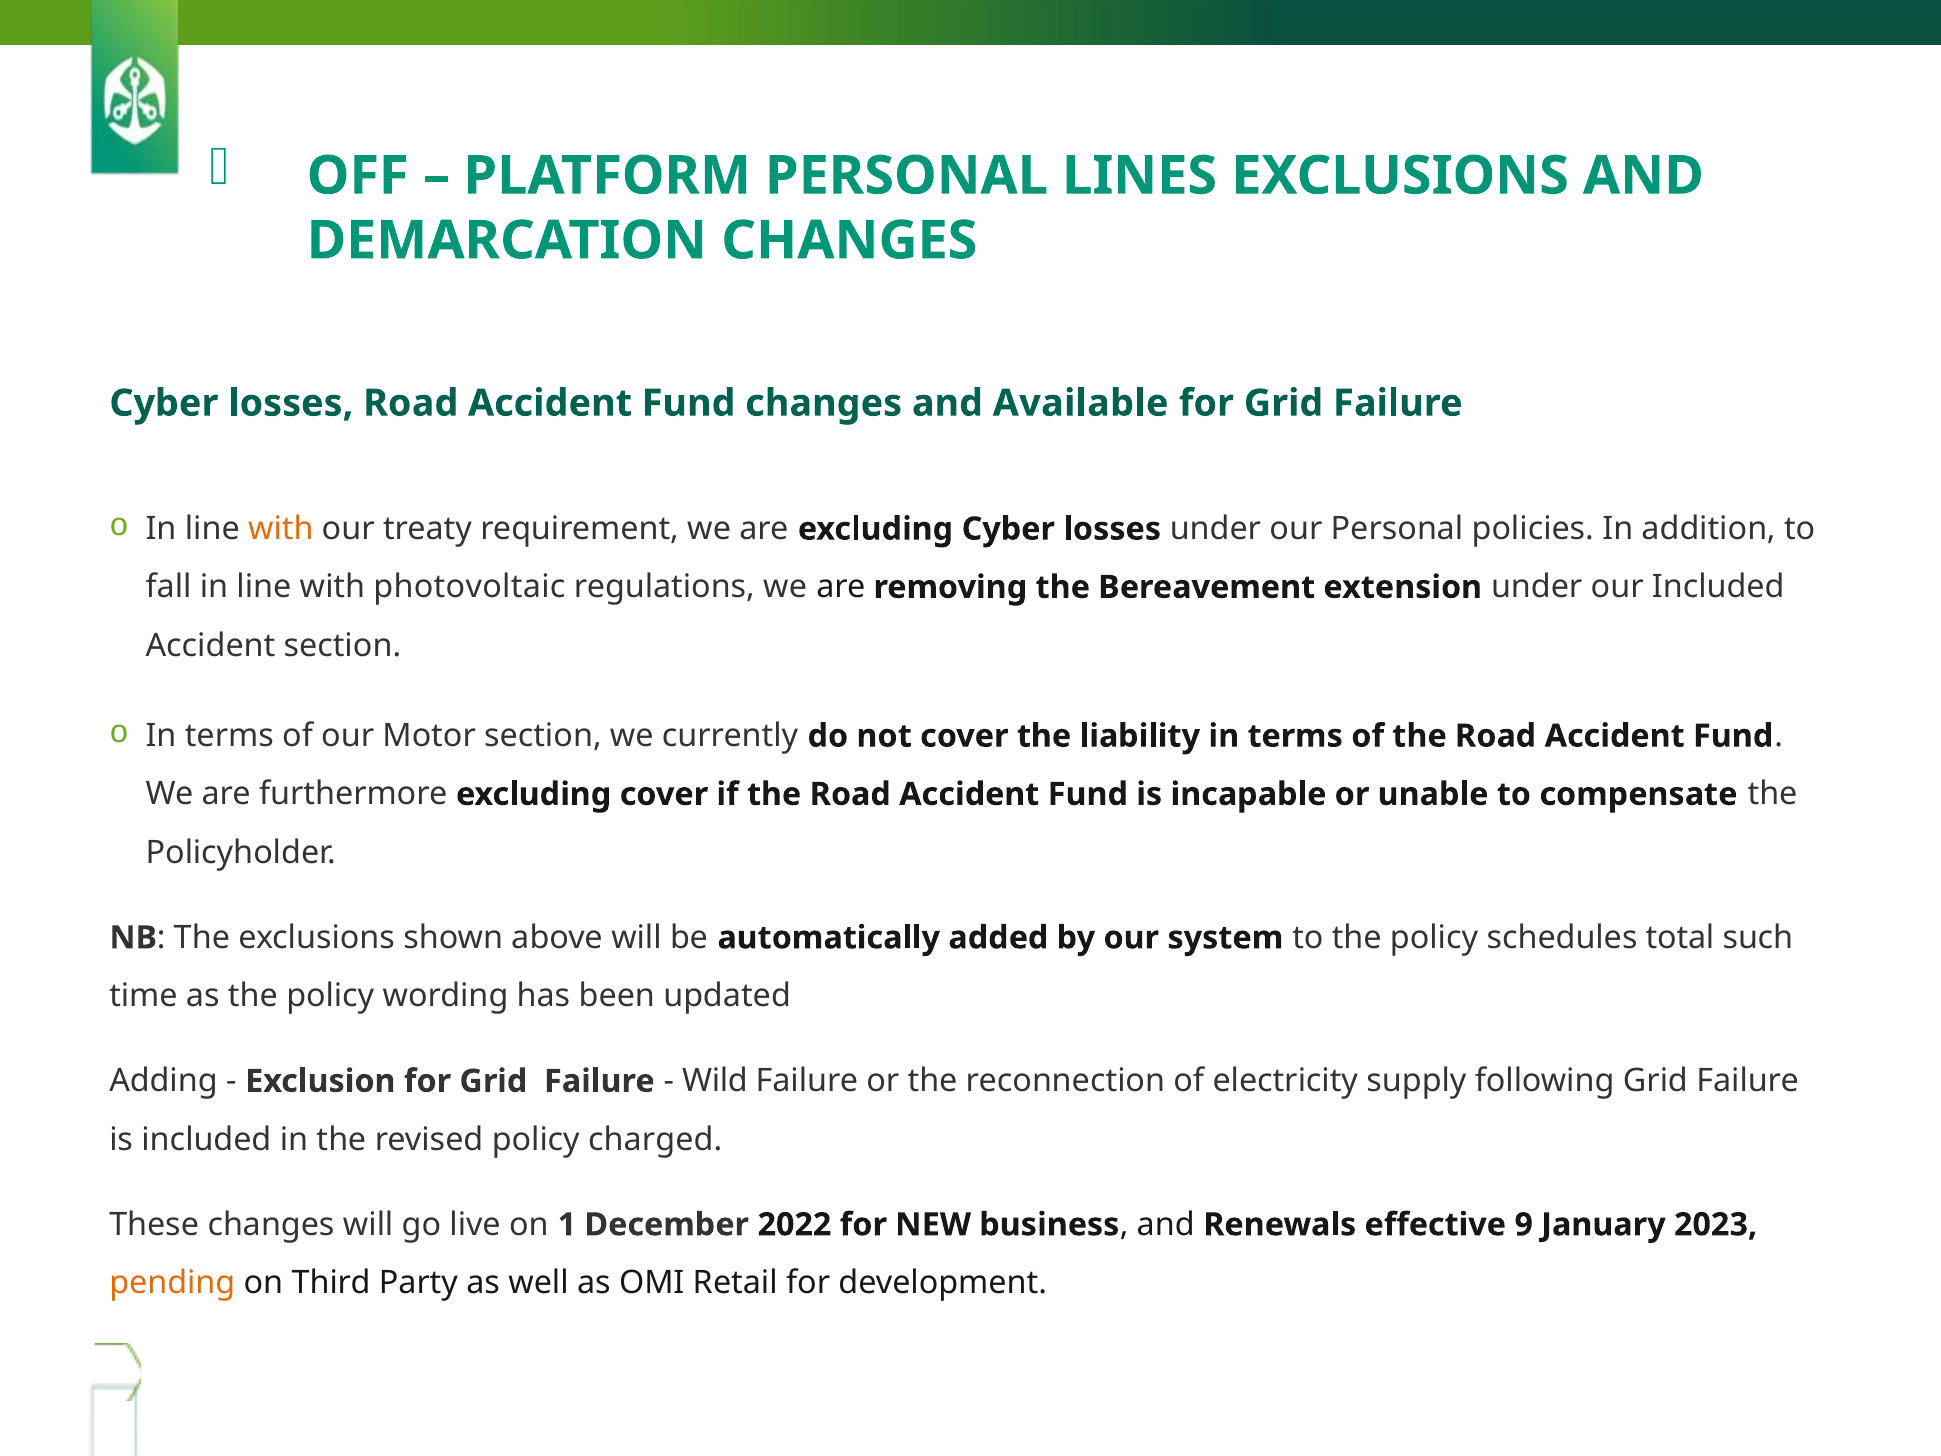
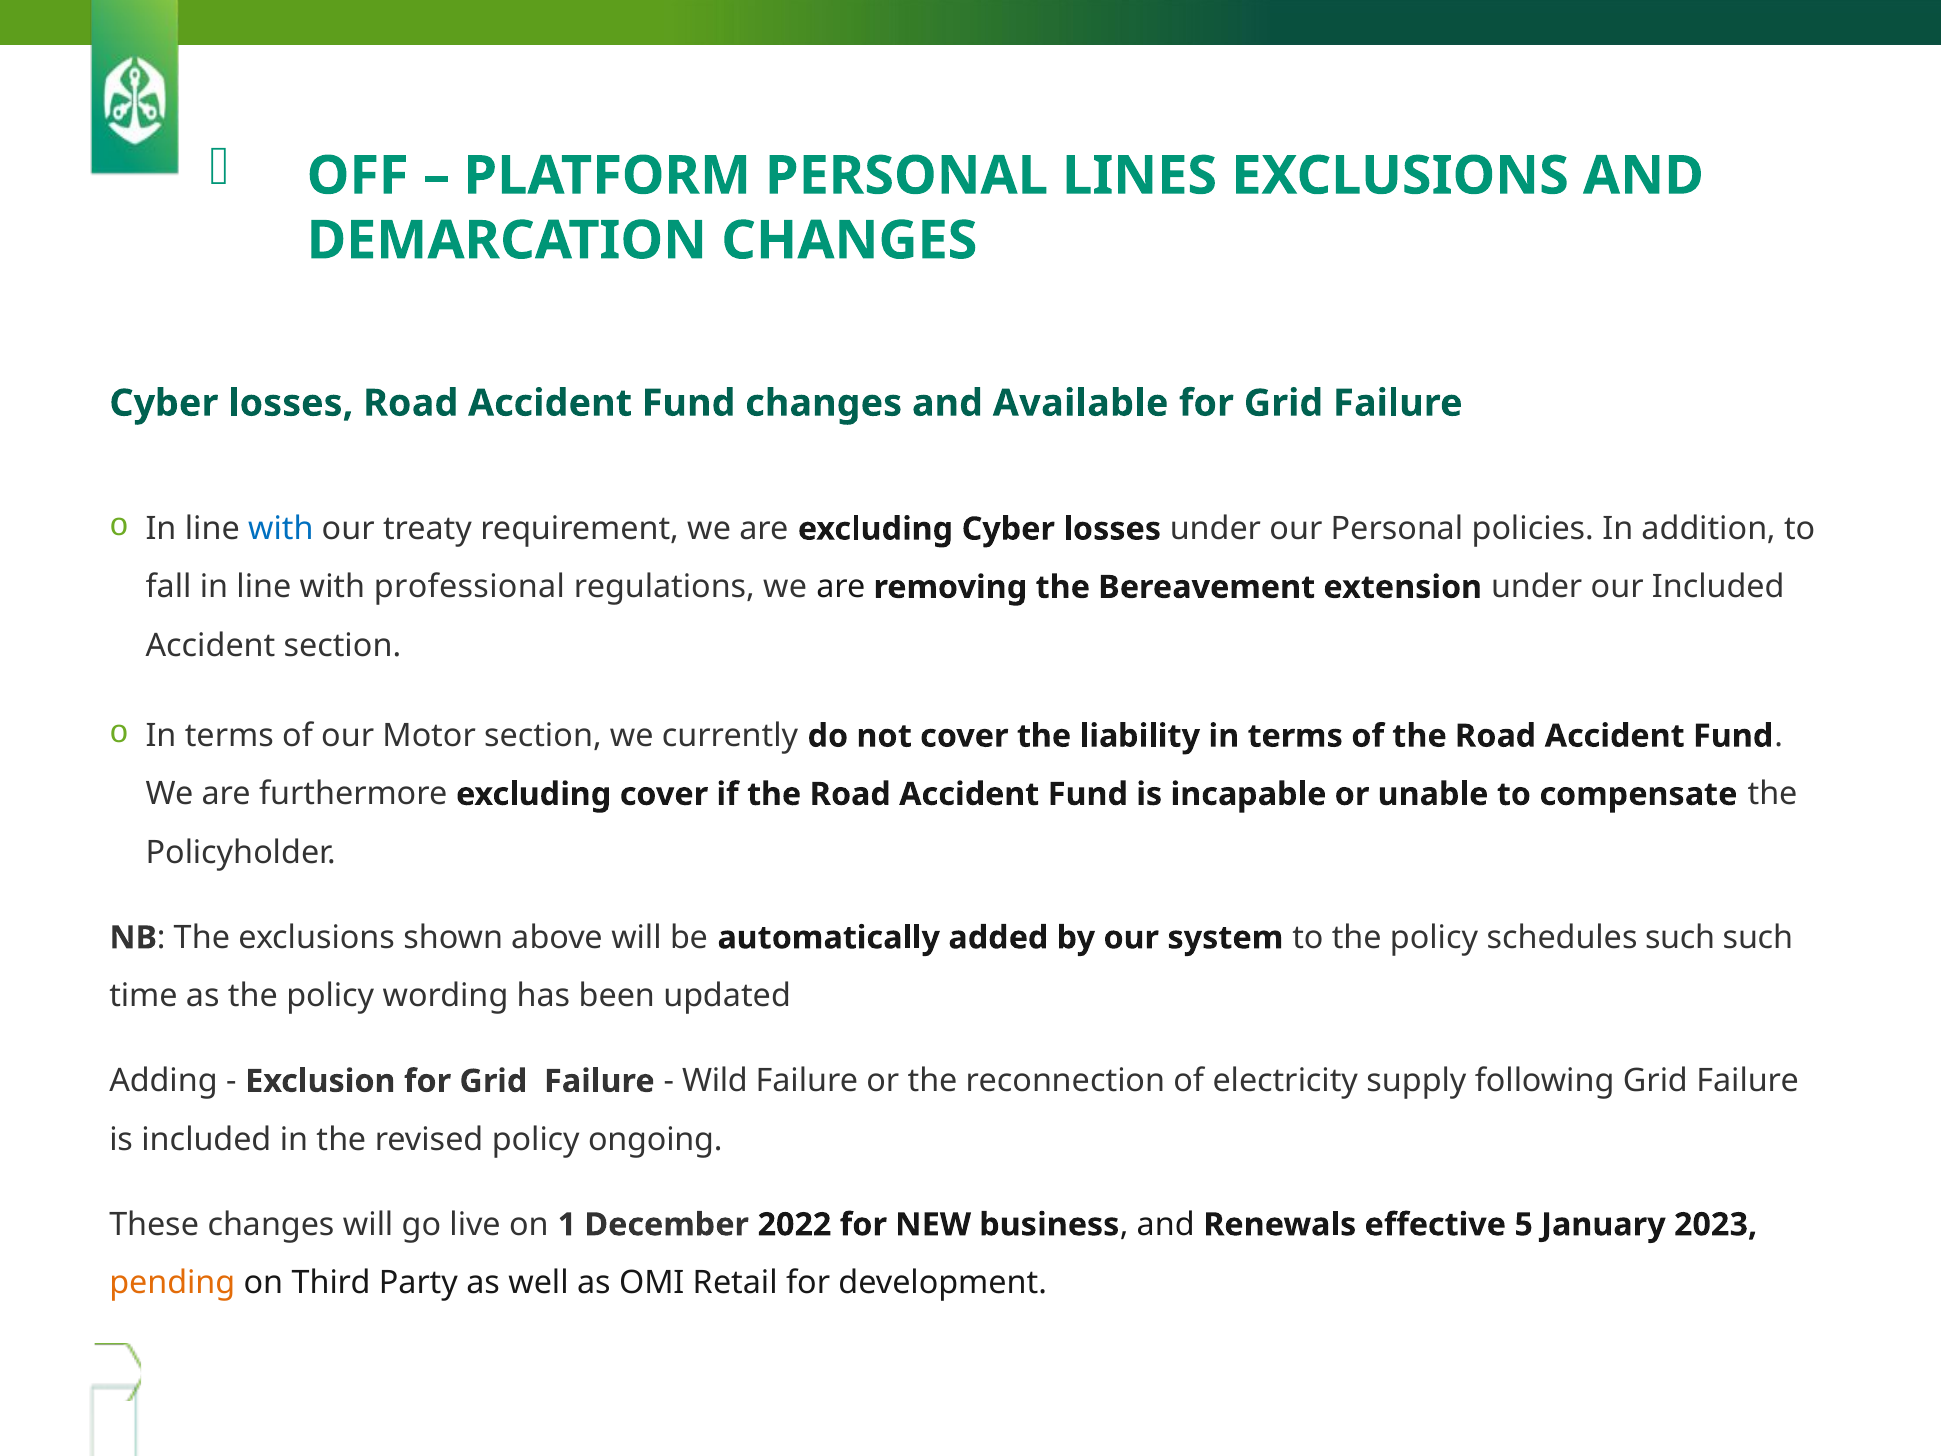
with colour: orange -> blue (281, 529)
photovoltaic: photovoltaic -> professional (469, 587)
schedules total: total -> such (1680, 938)
charged: charged -> ongoing (655, 1139)
9: 9 -> 5 (1524, 1224)
